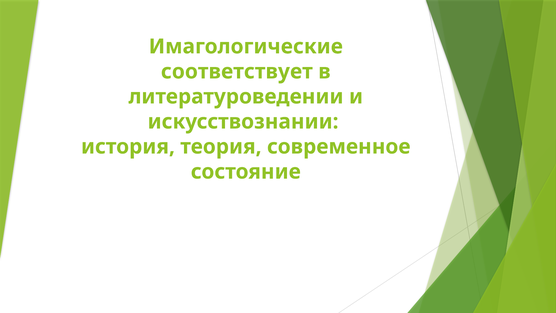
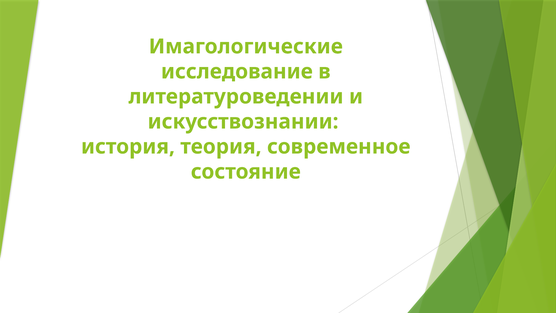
соответствует: соответствует -> исследование (237, 71)
